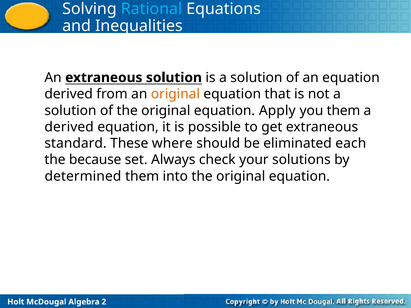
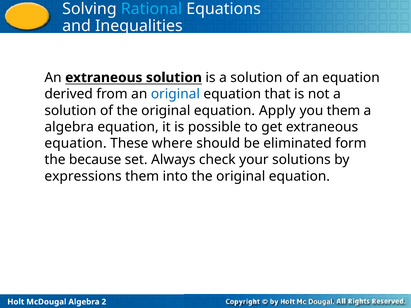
original colour: orange -> blue (175, 94)
derived: derived -> algebra (69, 127)
standard: standard -> equation (76, 143)
each: each -> form (351, 143)
determined: determined -> expressions (83, 176)
